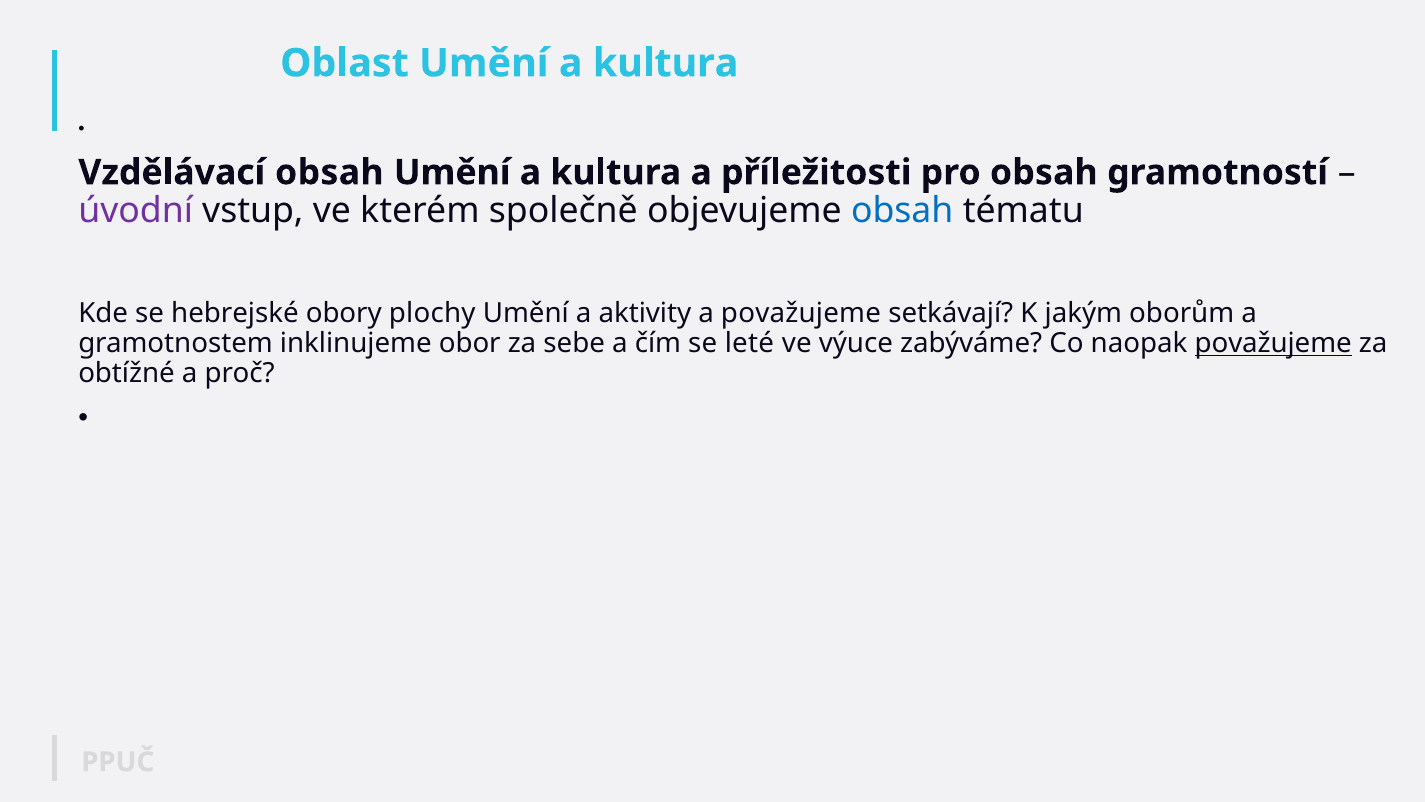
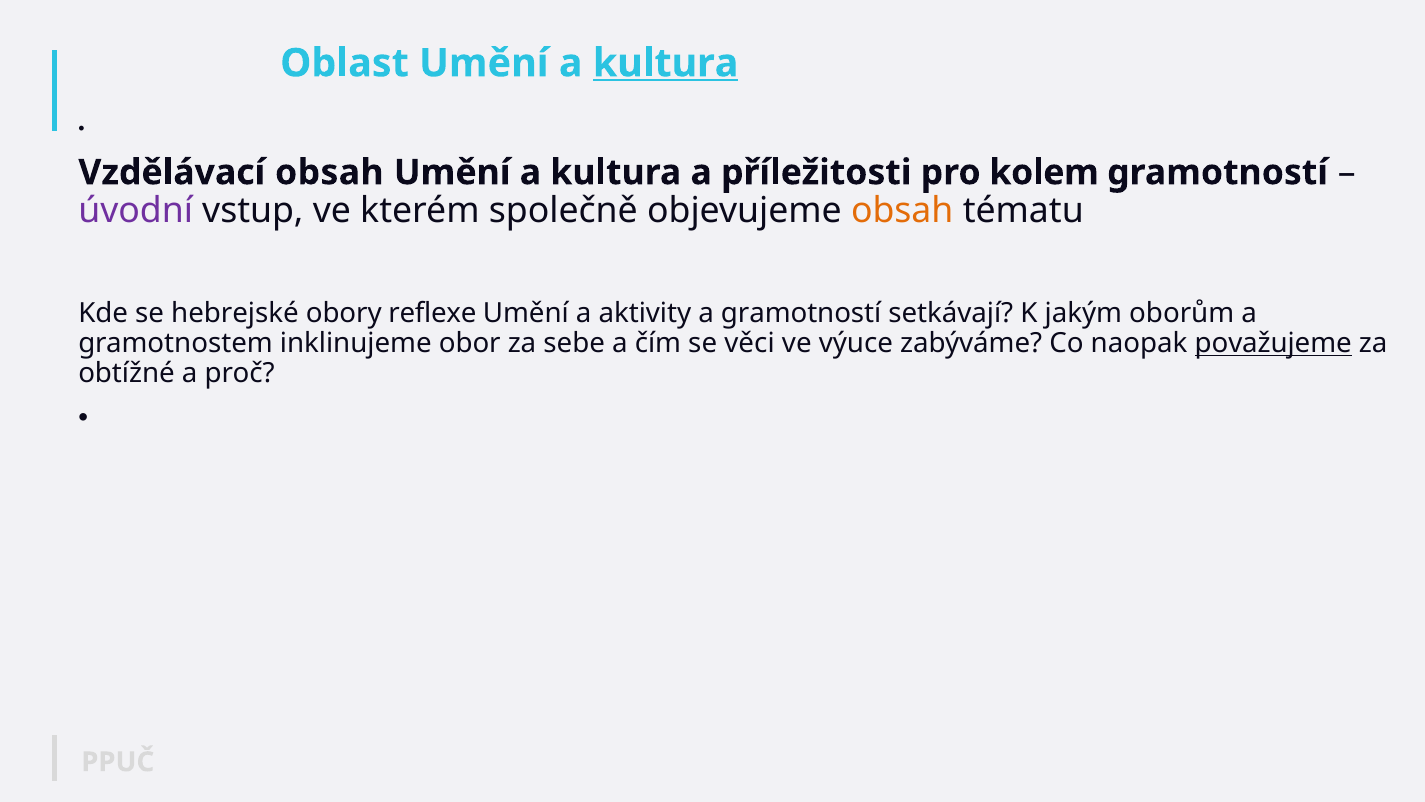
kultura underline: none -> present (666, 63)
pro obsah: obsah -> kolem (1044, 172)
obsah colour: blue -> orange (902, 211)
plochy: plochy -> reflexe (432, 313)
a považujeme: považujeme -> gramotností (801, 313)
leté: leté -> věci (749, 343)
